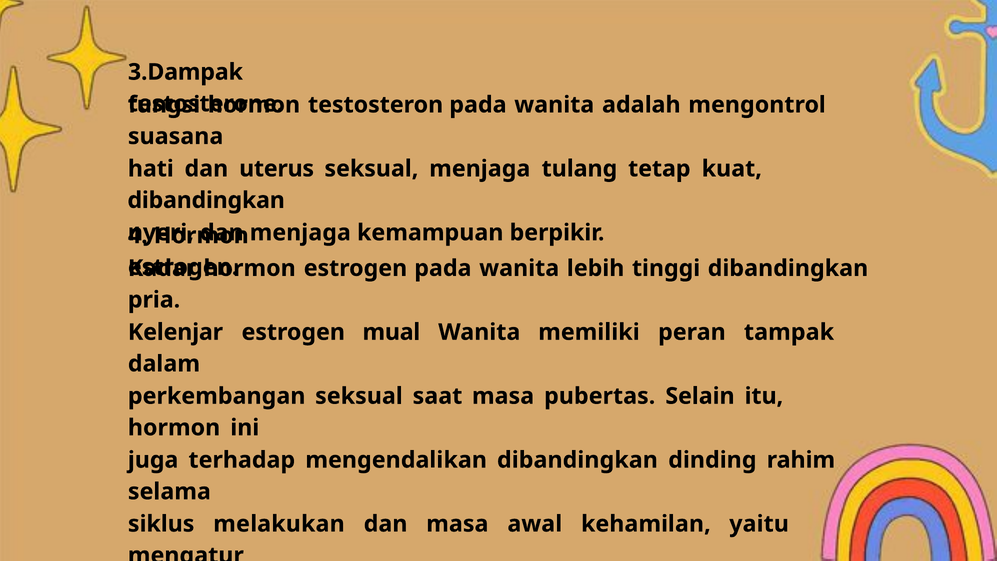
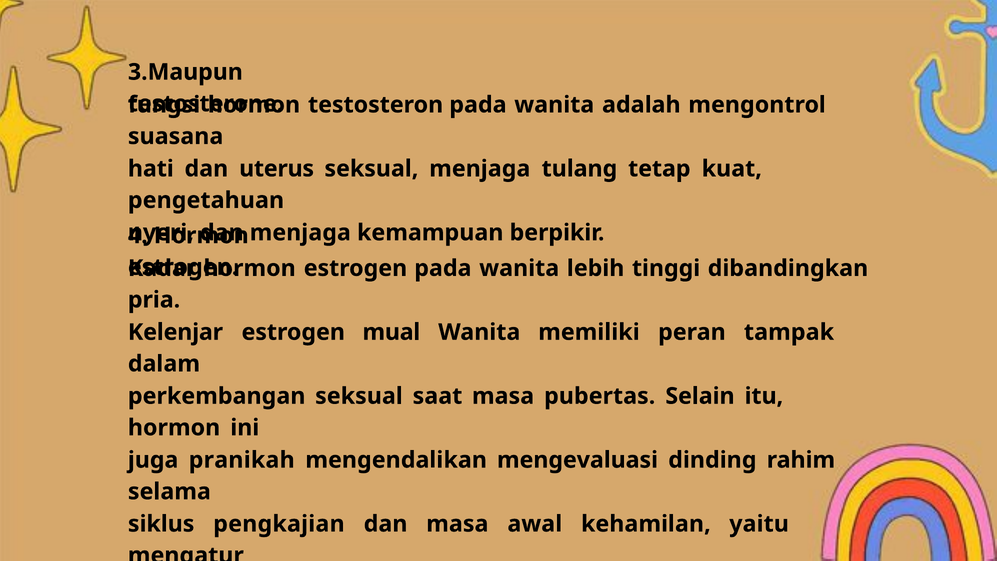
3.Dampak: 3.Dampak -> 3.Maupun (185, 72)
dibandingkan: dibandingkan -> pengetahuan (206, 200)
terhadap: terhadap -> pranikah (242, 460)
mengendalikan dibandingkan: dibandingkan -> mengevaluasi (578, 460)
melakukan: melakukan -> pengkajian (279, 524)
